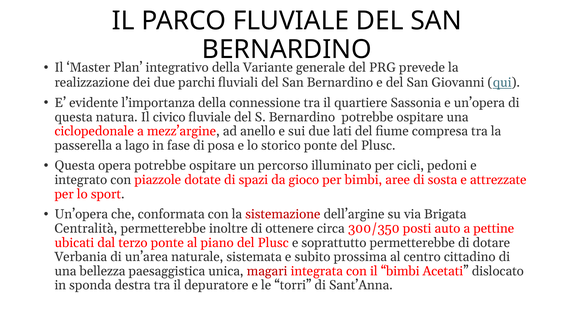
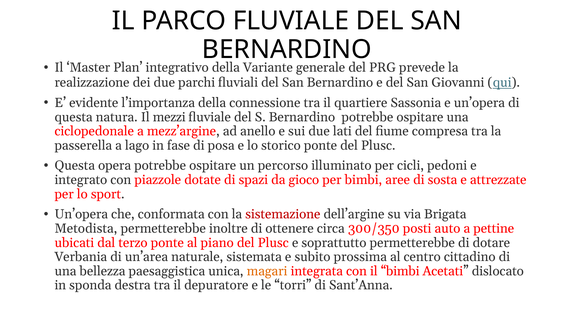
civico: civico -> mezzi (169, 117)
Centralità: Centralità -> Metodista (86, 228)
magari colour: red -> orange (267, 271)
